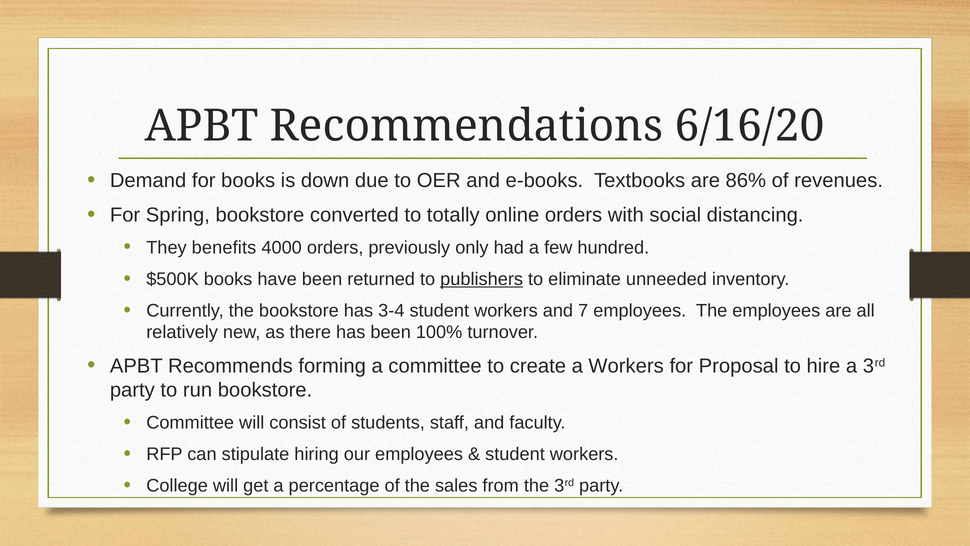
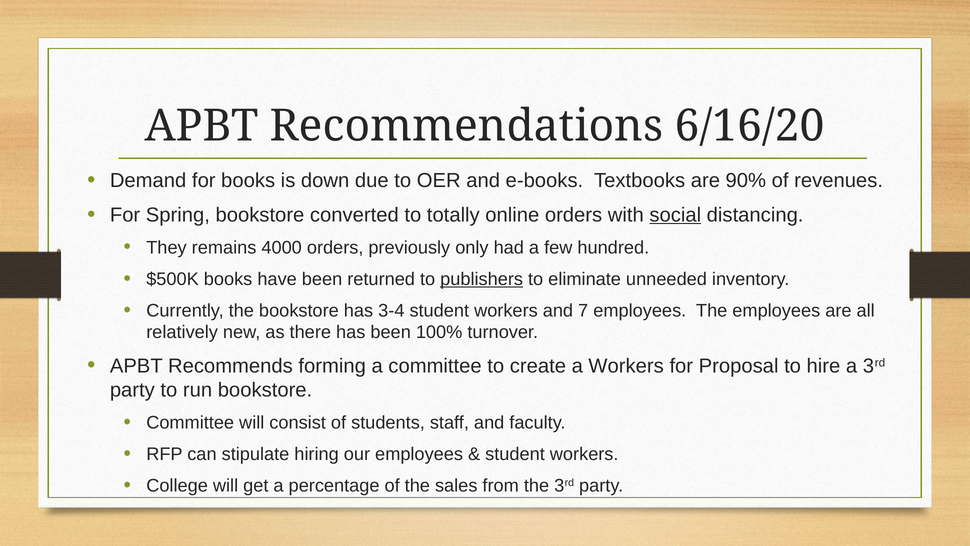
86%: 86% -> 90% (746, 180)
social underline: none -> present (675, 215)
benefits: benefits -> remains (224, 247)
